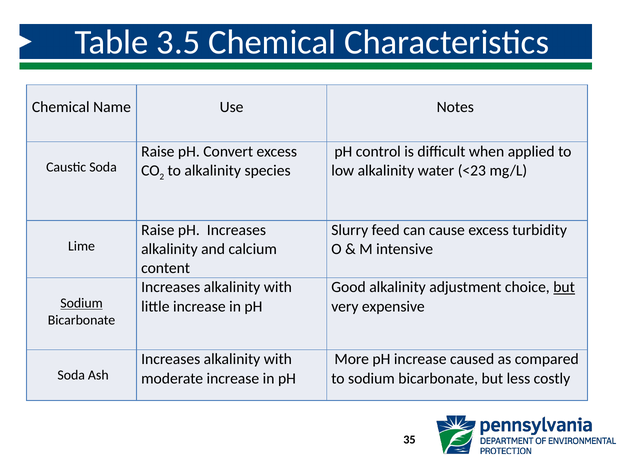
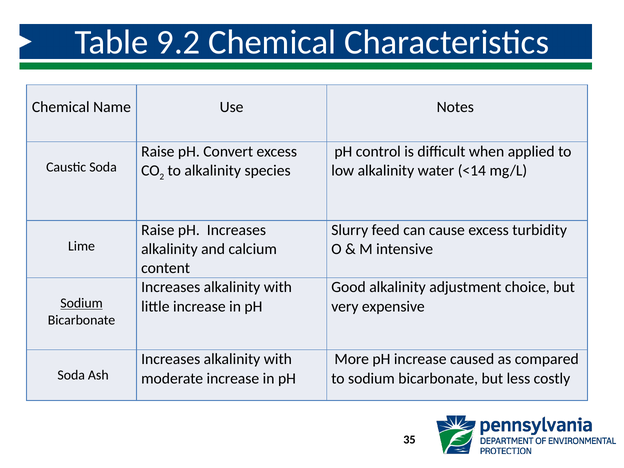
3.5: 3.5 -> 9.2 (178, 42)
<23: <23 -> <14 (472, 171)
but underline: present -> none (564, 287)
